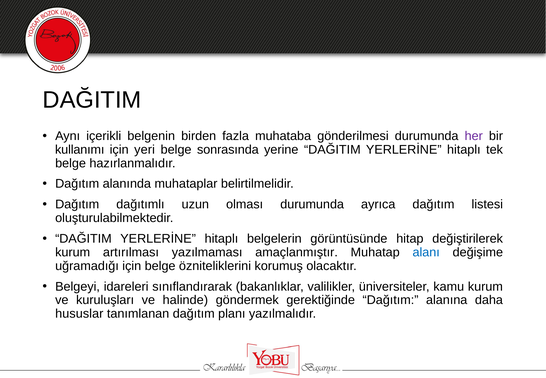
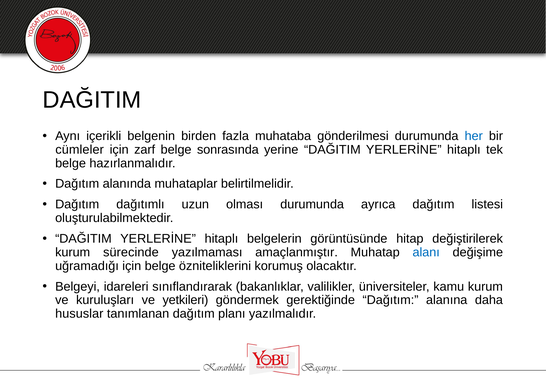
her colour: purple -> blue (474, 136)
kullanımı: kullanımı -> cümleler (80, 150)
yeri: yeri -> zarf (145, 150)
artırılması: artırılması -> sürecinde (131, 252)
halinde: halinde -> yetkileri (185, 300)
